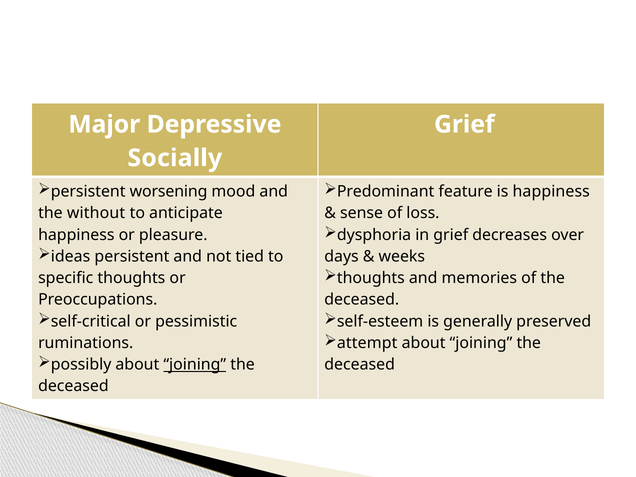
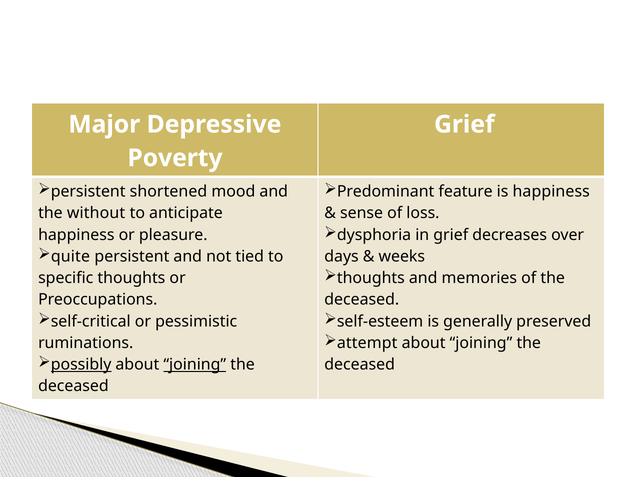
Socially: Socially -> Poverty (175, 158)
worsening: worsening -> shortened (168, 191)
ideas: ideas -> quite (70, 256)
possibly underline: none -> present (81, 365)
